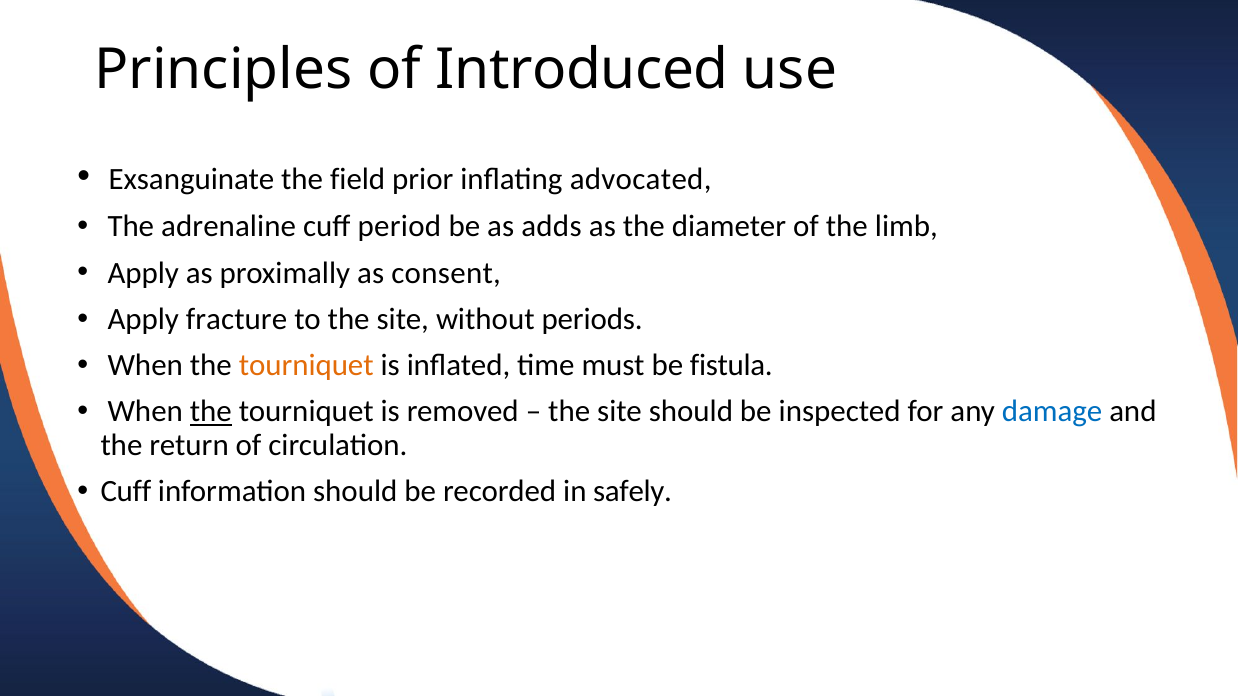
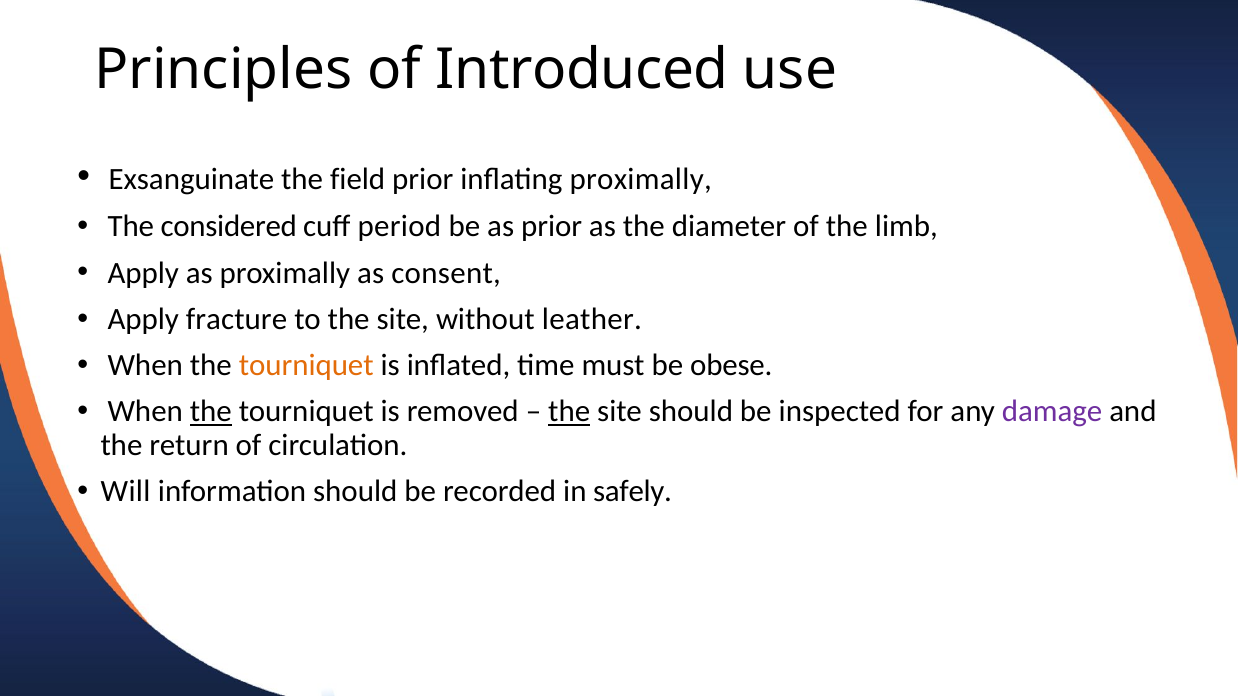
inflating advocated: advocated -> proximally (641, 179)
adrenaline: adrenaline -> considered (229, 227)
as adds: adds -> prior (552, 227)
periods: periods -> leather (592, 319)
fistula: fistula -> obese (731, 366)
the underline: none -> present (569, 412)
damage colour: blue -> purple (1052, 412)
Cuff: Cuff -> Will (126, 492)
